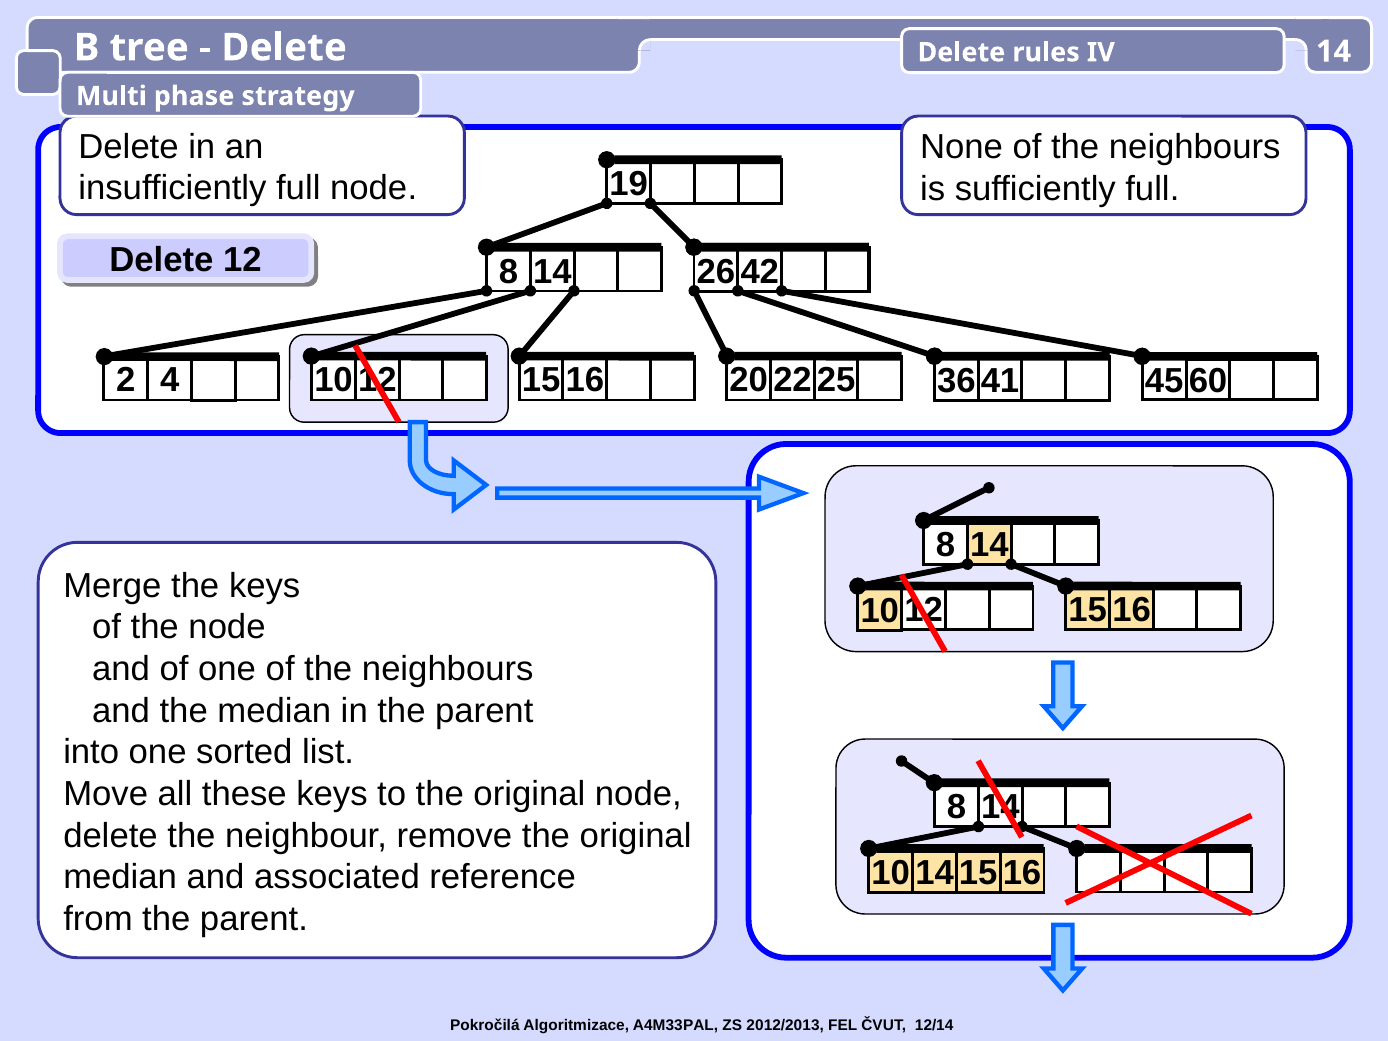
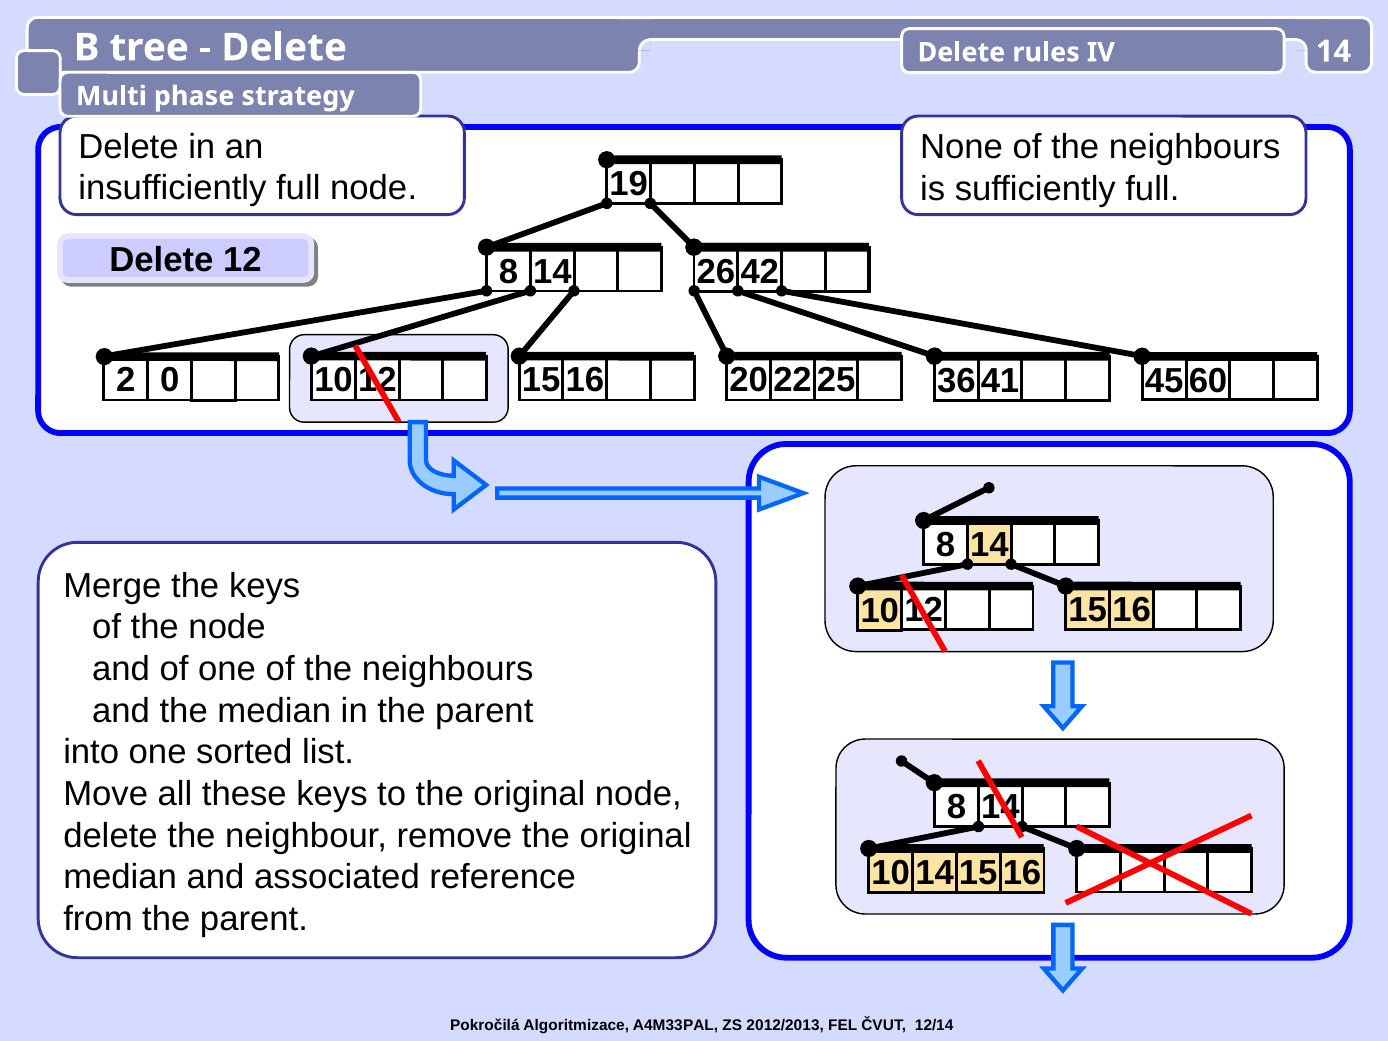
4: 4 -> 0 (170, 381)
